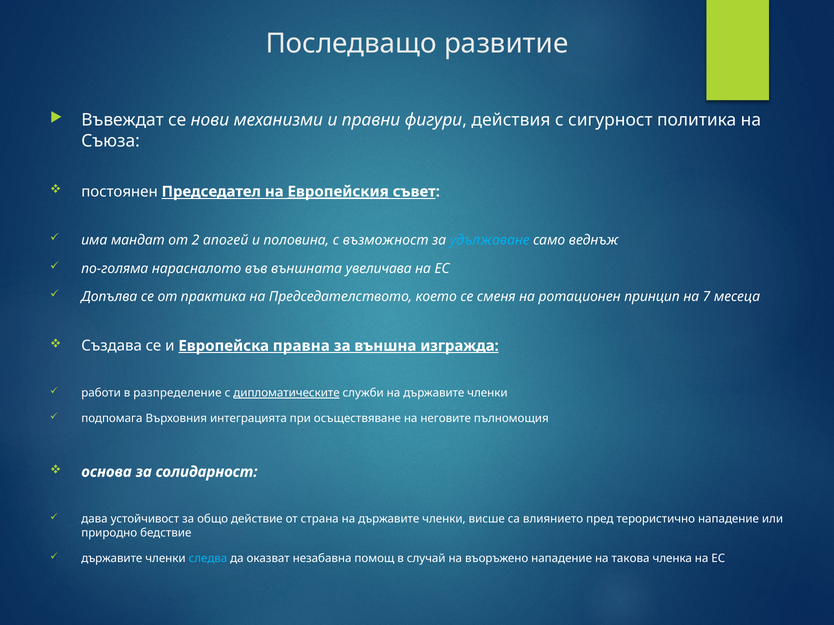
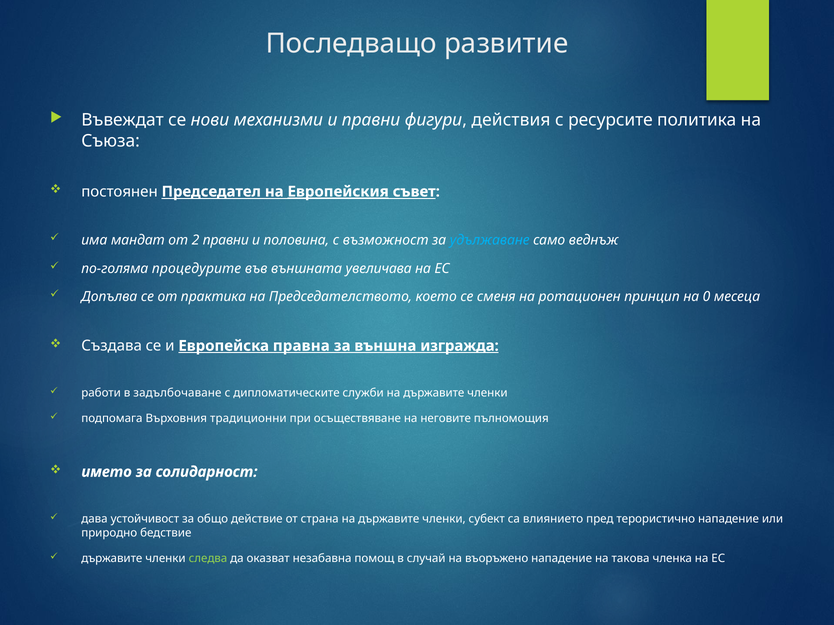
сигурност: сигурност -> ресурсите (610, 120)
2 апогей: апогей -> правни (226, 241)
нарасналото: нарасналото -> процедурите (197, 269)
7: 7 -> 0 (707, 297)
разпределение: разпределение -> задълбочаване (177, 393)
дипломатическите underline: present -> none (287, 393)
интеграцията: интеграцията -> традиционни (248, 419)
основа: основа -> името (107, 472)
висше: висше -> субект (487, 520)
следва colour: light blue -> light green (208, 559)
